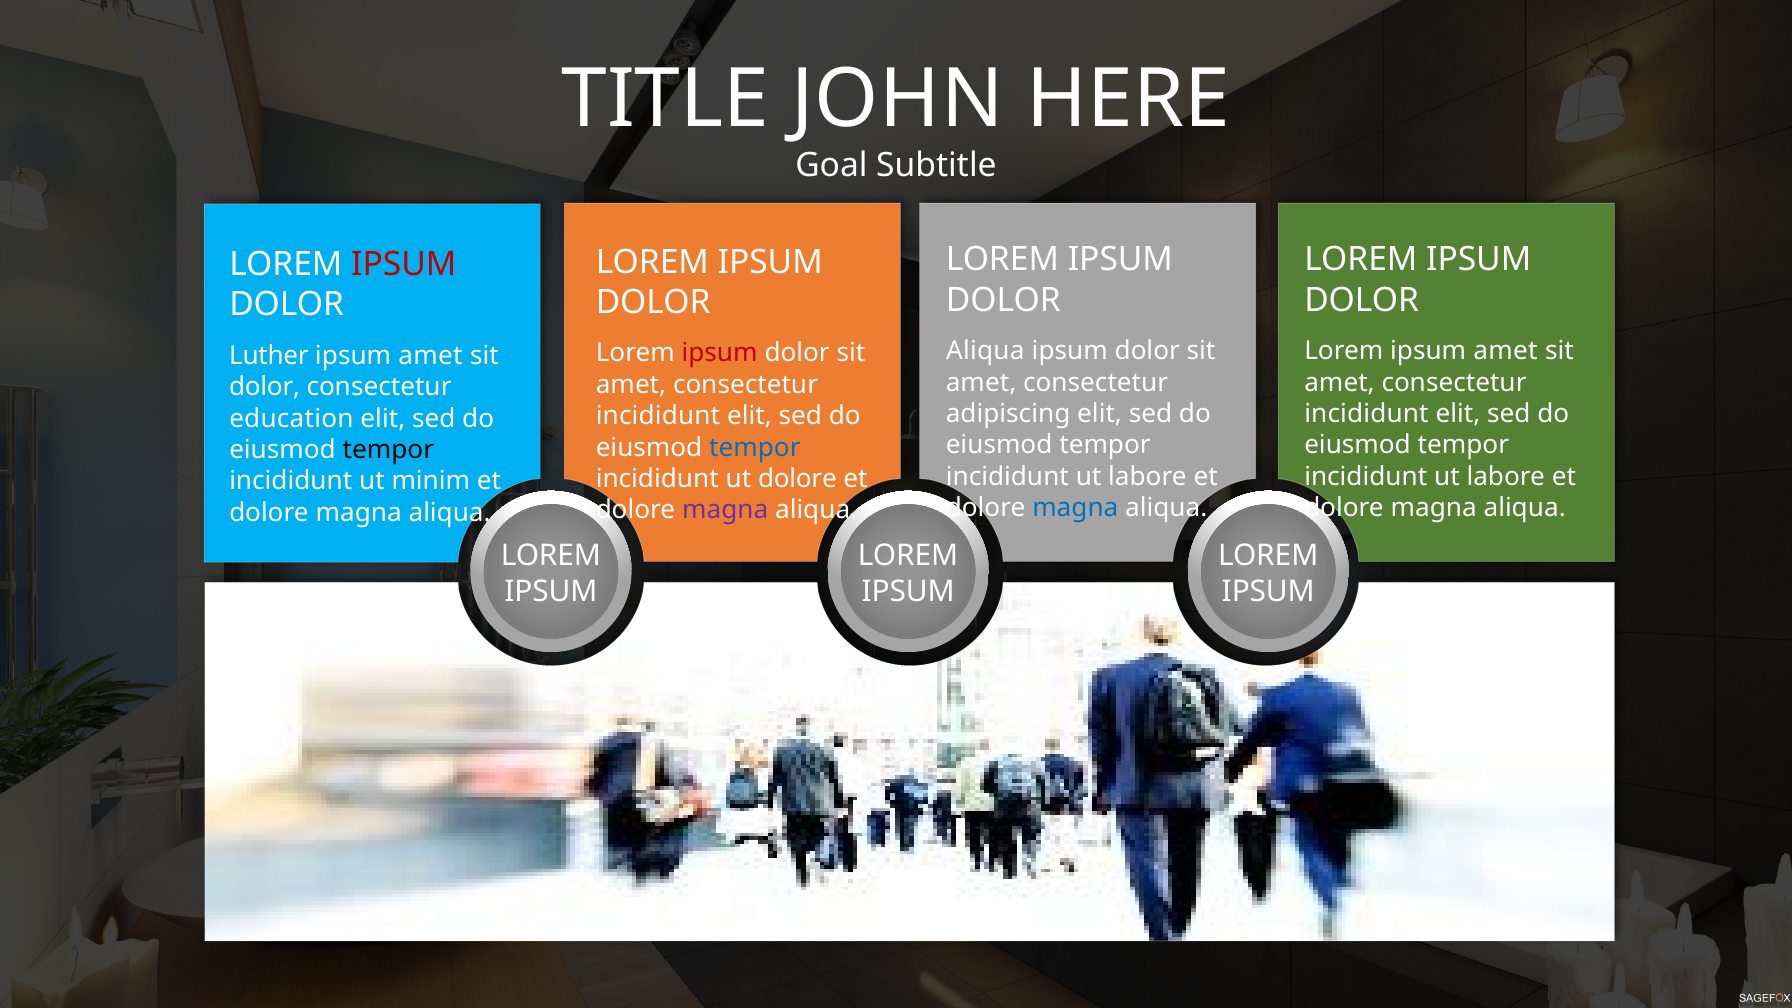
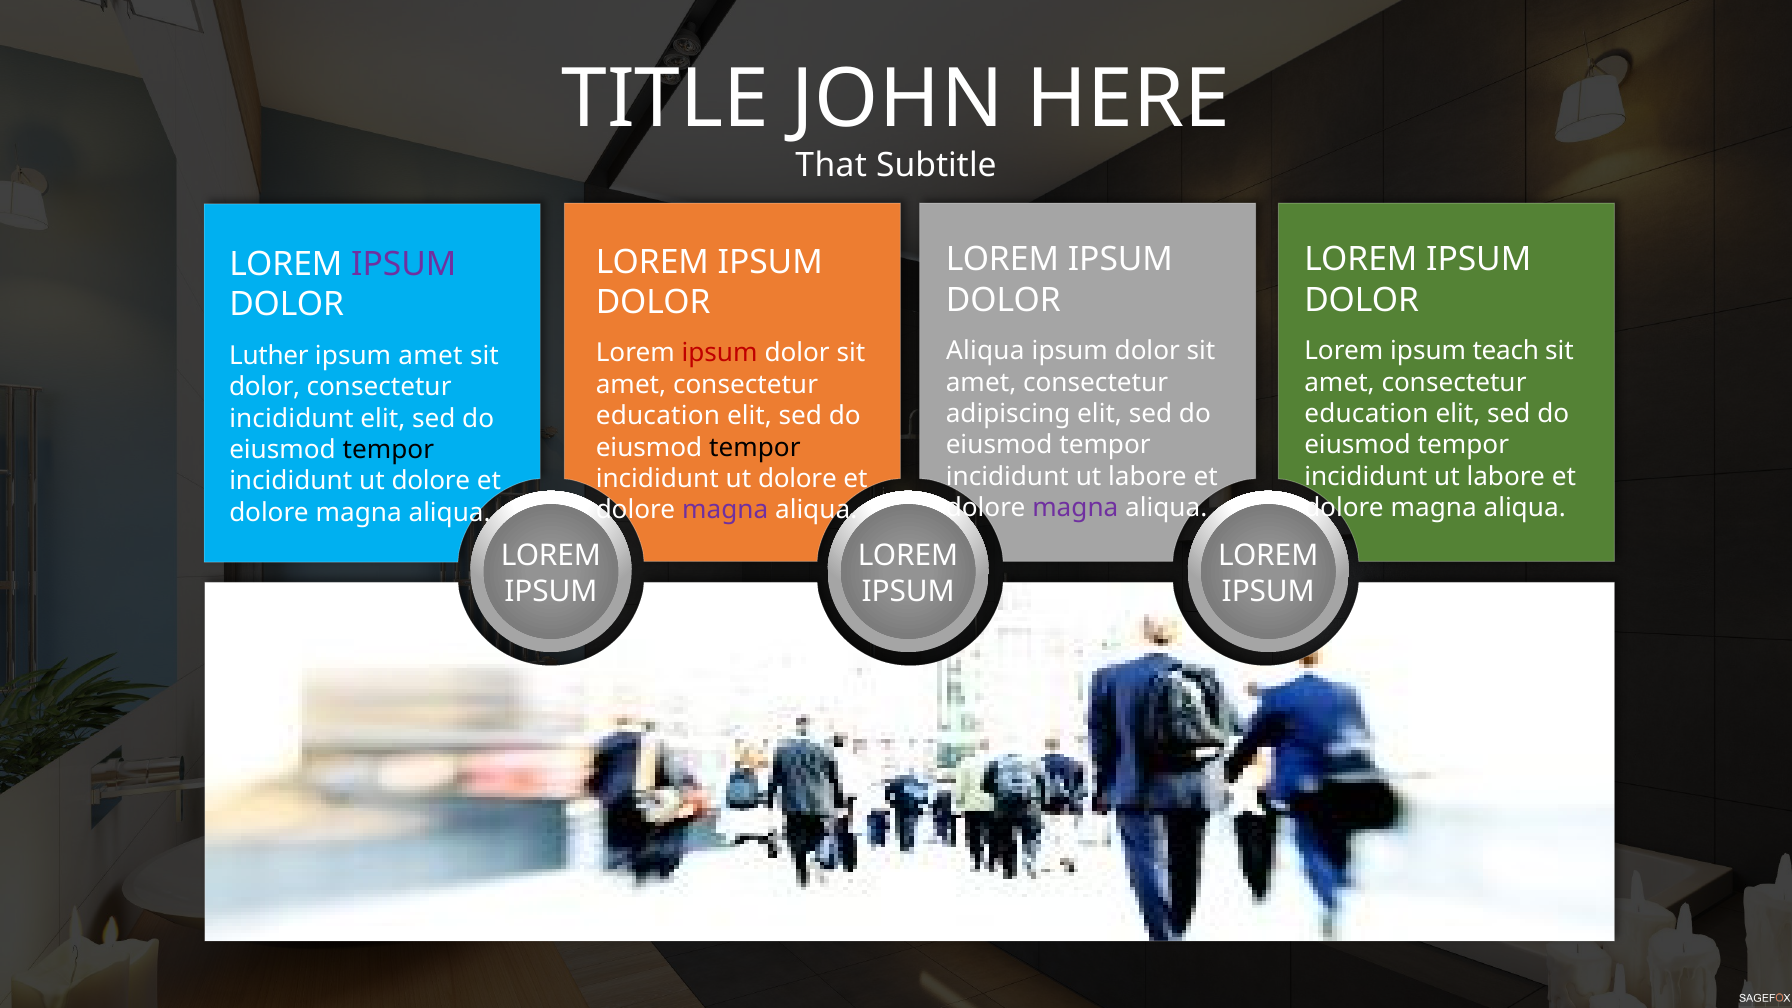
Goal: Goal -> That (831, 166)
IPSUM colour: red -> purple (404, 265)
Lorem ipsum amet: amet -> teach (1506, 351)
incididunt: incididunt -> education (1366, 414)
incididunt: incididunt -> education (658, 416)
education: education -> incididunt (291, 419)
tempor colour: blue -> black (755, 447)
minim: minim -> dolore (431, 481)
magna colour: blue -> purple (1075, 508)
